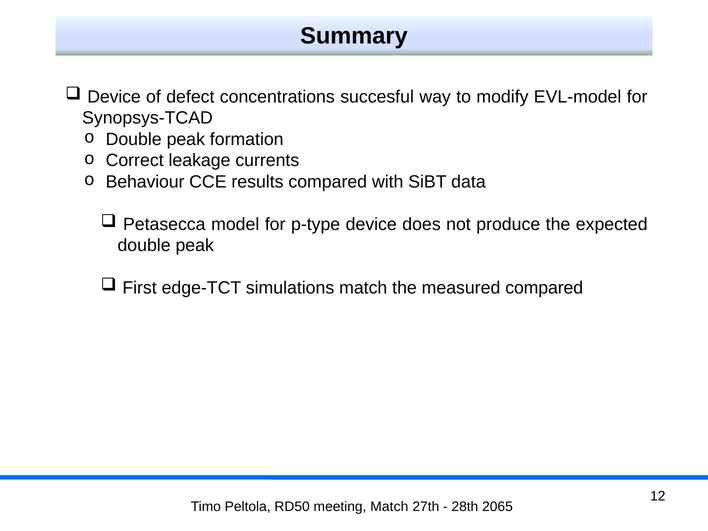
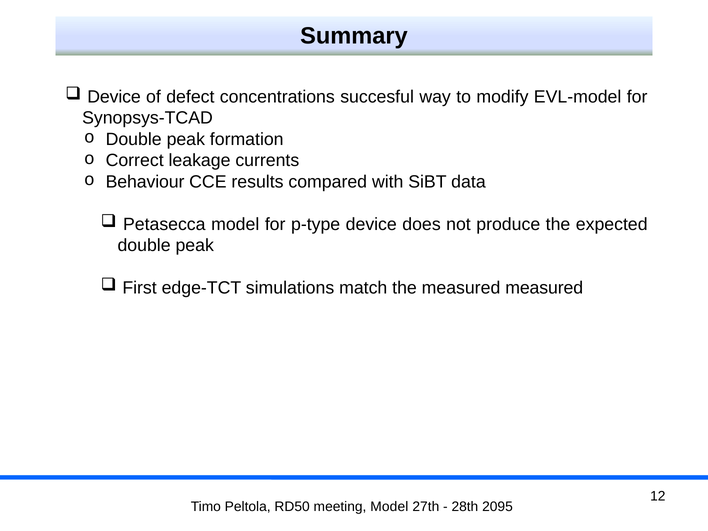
measured compared: compared -> measured (544, 288)
meeting Match: Match -> Model (389, 507)
2065: 2065 -> 2095 (497, 507)
